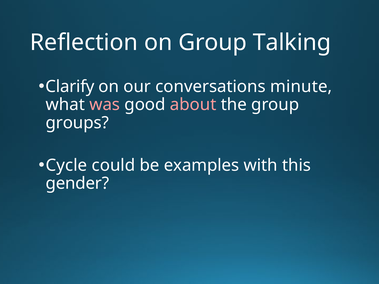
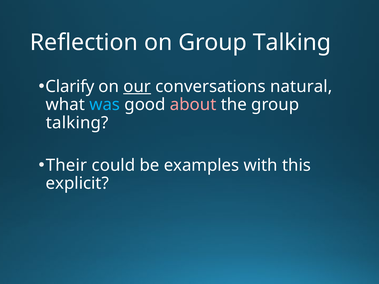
our underline: none -> present (137, 87)
minute: minute -> natural (301, 87)
was colour: pink -> light blue (105, 105)
groups: groups -> talking (77, 123)
Cycle: Cycle -> Their (66, 165)
gender: gender -> explicit (77, 184)
